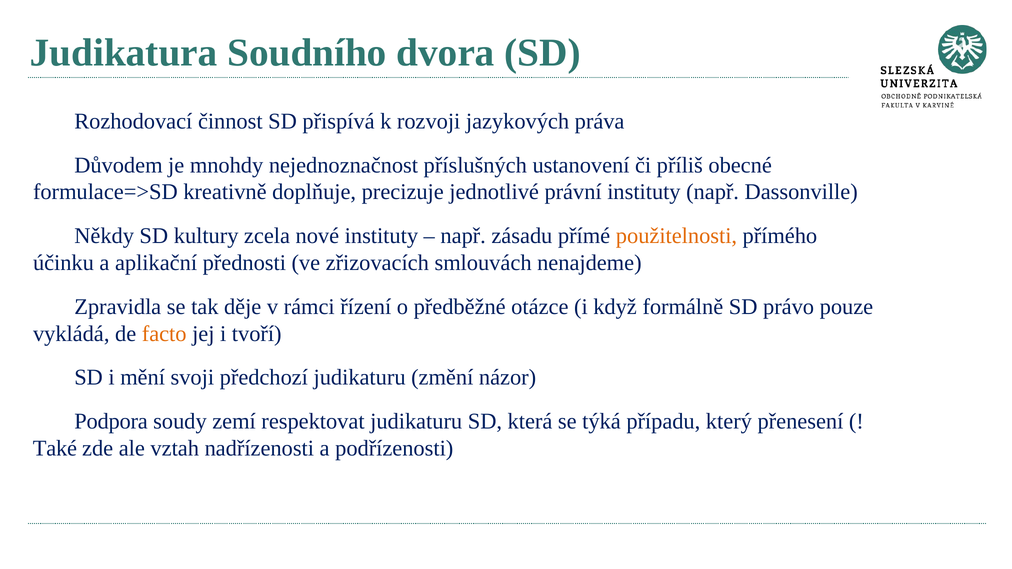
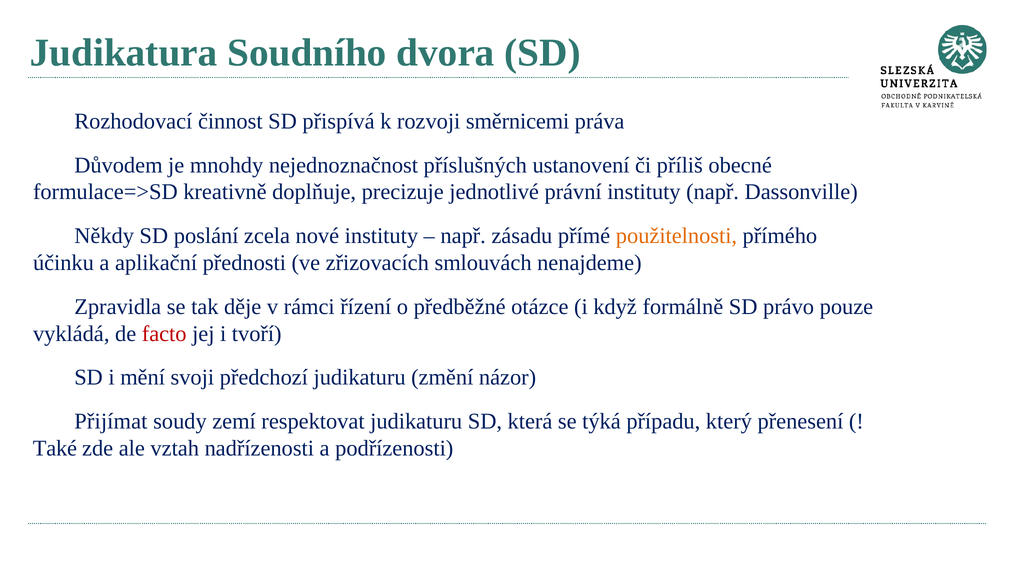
jazykových: jazykových -> směrnicemi (518, 121)
kultury: kultury -> poslání (206, 236)
facto colour: orange -> red (164, 334)
Podpora: Podpora -> Přijímat (111, 421)
